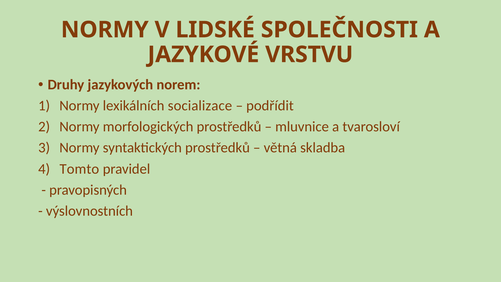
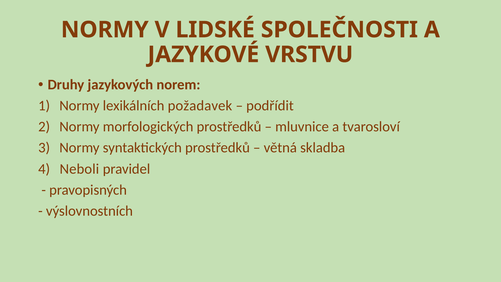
socializace: socializace -> požadavek (200, 106)
Tomto: Tomto -> Neboli (79, 169)
